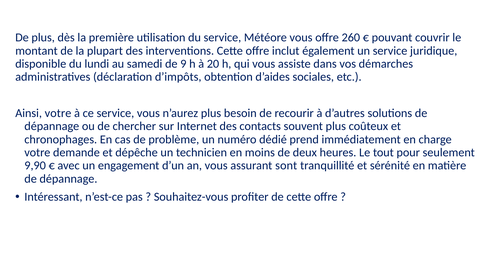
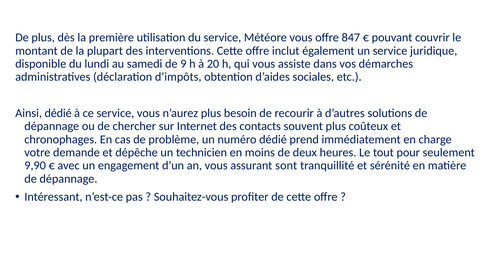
260: 260 -> 847 (351, 38)
Ainsi votre: votre -> dédié (58, 113)
